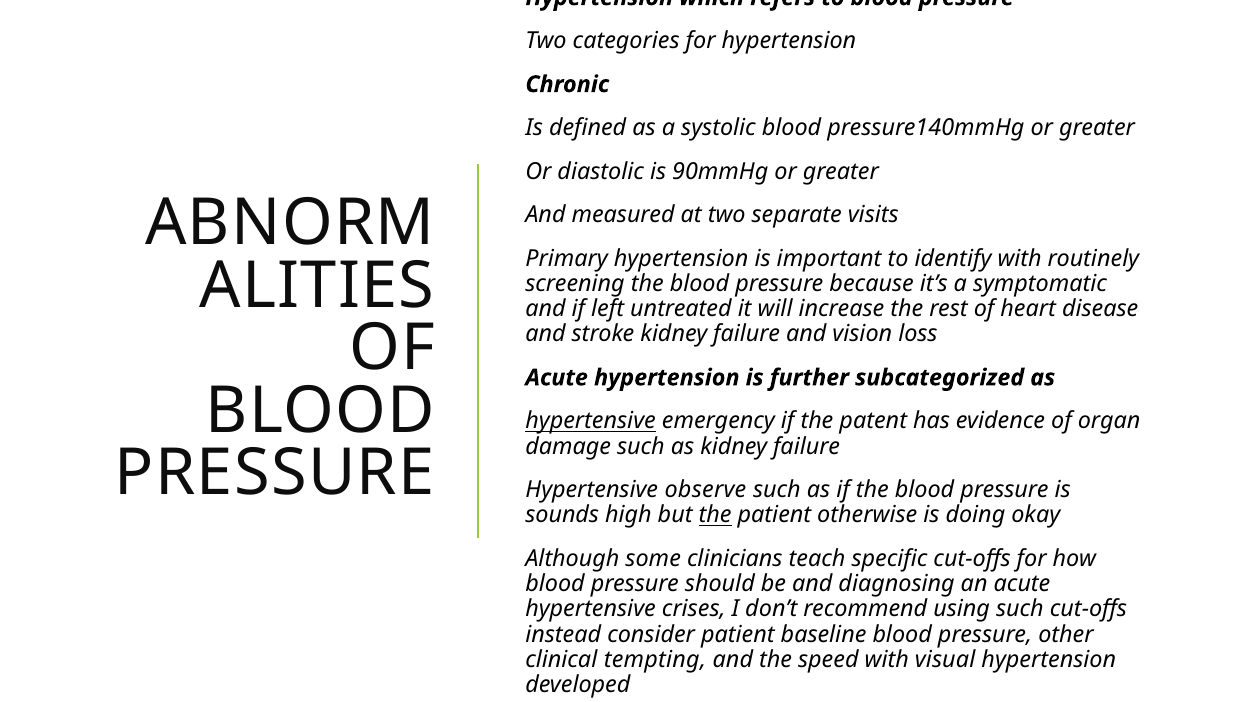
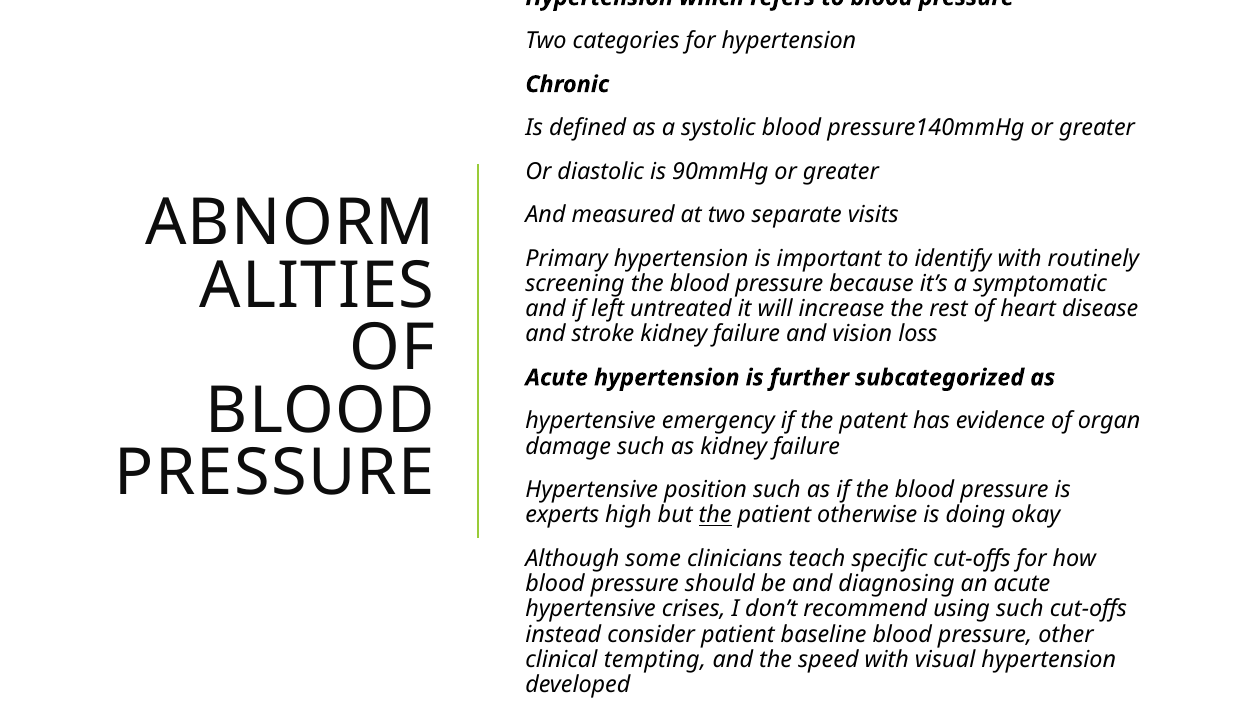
hypertensive underline: present -> none (591, 421)
observe: observe -> position (706, 490)
sounds: sounds -> experts (562, 515)
